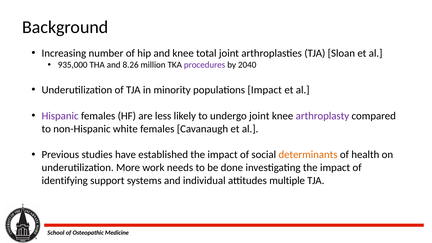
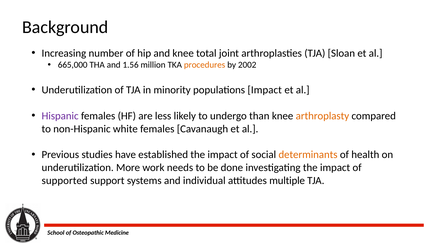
935,000: 935,000 -> 665,000 (73, 65)
8.26: 8.26 -> 1.56 (131, 65)
procedures colour: purple -> orange (205, 65)
2040: 2040 -> 2002 (247, 65)
undergo joint: joint -> than (259, 116)
arthroplasty colour: purple -> orange (322, 116)
identifying: identifying -> supported (65, 181)
